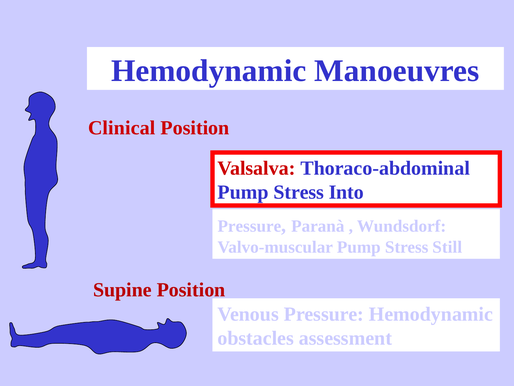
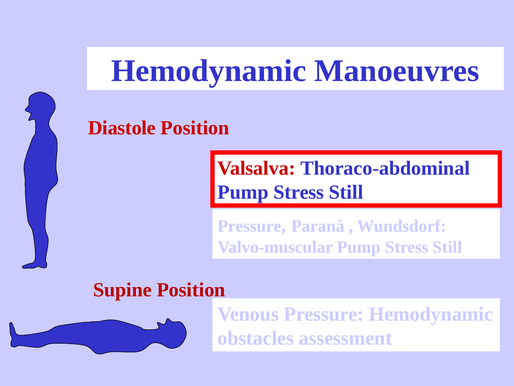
Clinical: Clinical -> Diastole (122, 128)
Into: Into -> Still (346, 192)
